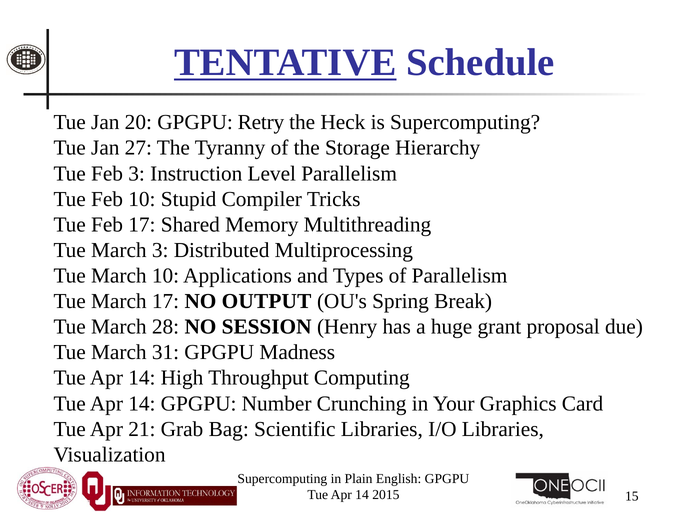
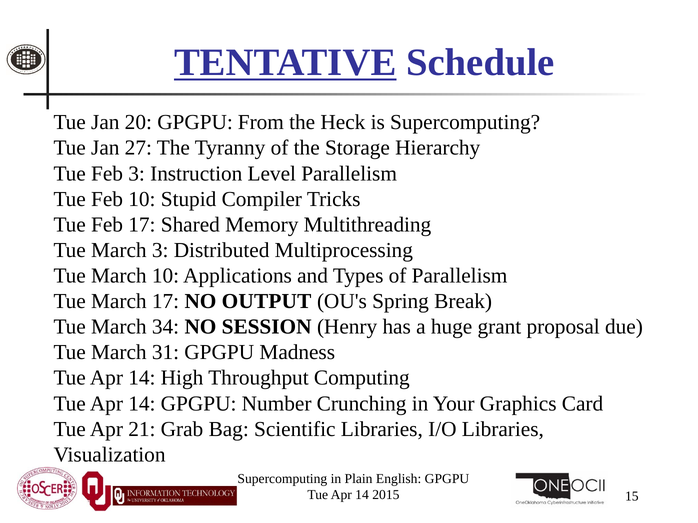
Retry: Retry -> From (261, 122)
28: 28 -> 34 (166, 327)
